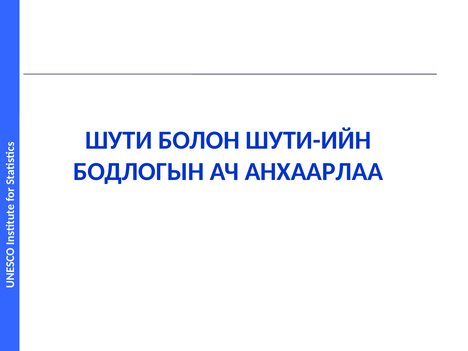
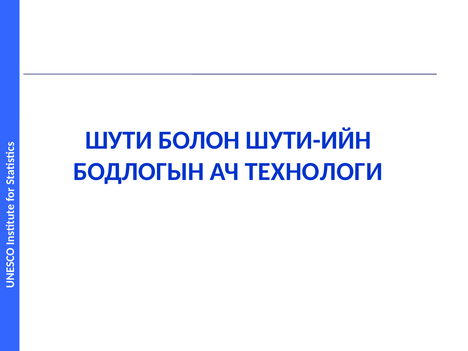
АНХААРЛАА: АНХААРЛАА -> ТЕХНОЛОГИ (314, 172)
